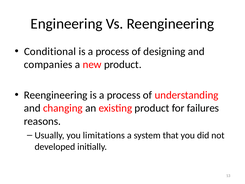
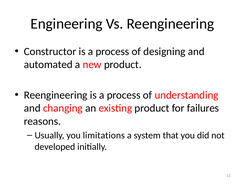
Conditional: Conditional -> Constructor (50, 51)
companies: companies -> automated (48, 64)
